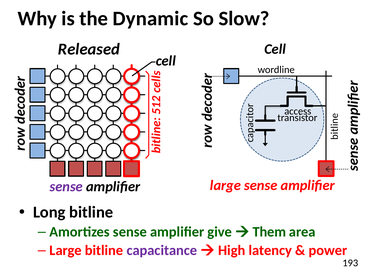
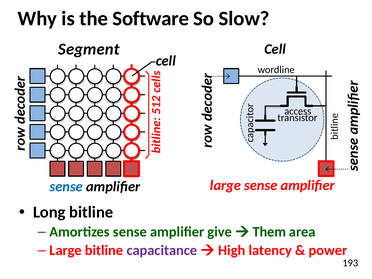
Dynamic: Dynamic -> Software (151, 18)
Released: Released -> Segment (89, 49)
sense colour: purple -> blue (66, 187)
